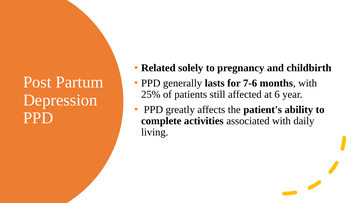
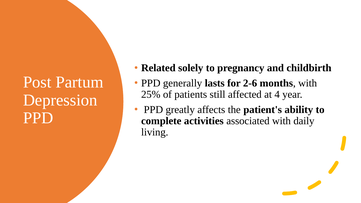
7-6: 7-6 -> 2-6 (250, 83)
6: 6 -> 4 (277, 94)
